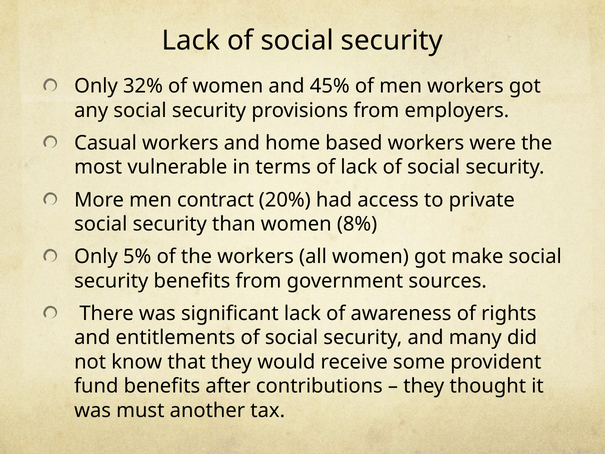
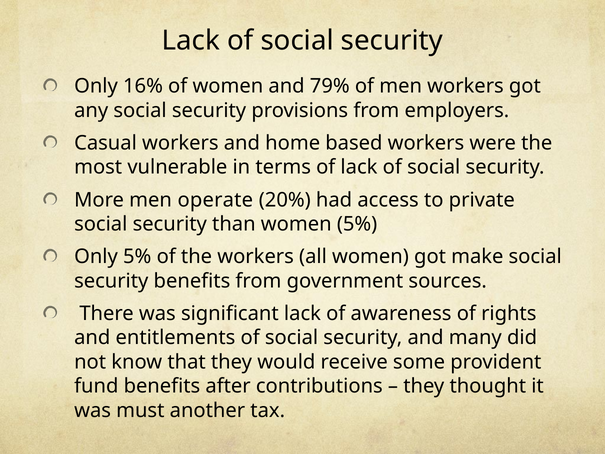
32%: 32% -> 16% (143, 86)
45%: 45% -> 79% (330, 86)
contract: contract -> operate (215, 200)
women 8%: 8% -> 5% (357, 224)
